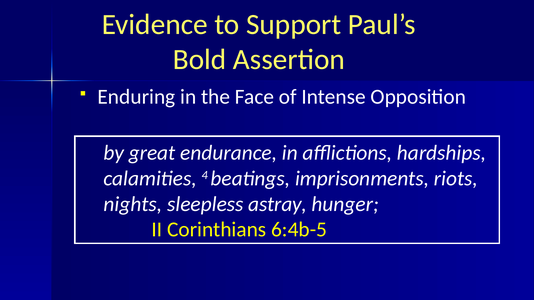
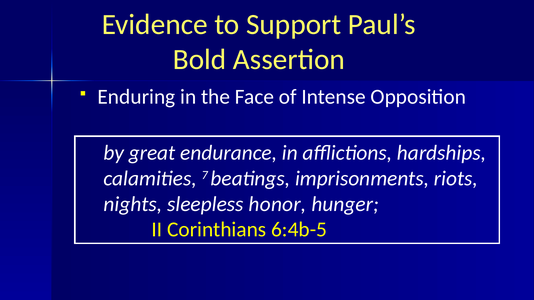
4: 4 -> 7 (205, 175)
astray: astray -> honor (277, 204)
